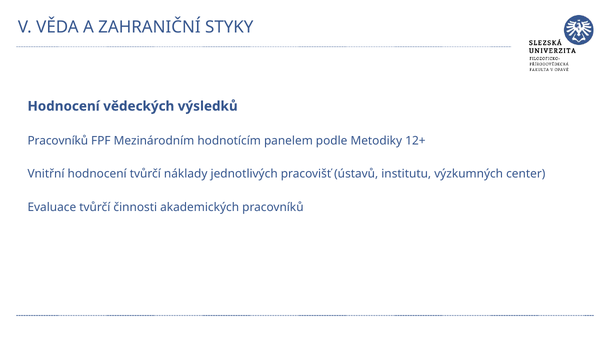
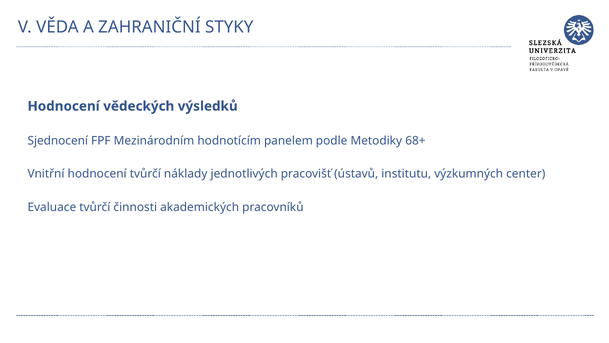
Pracovníků: Pracovníků -> Sjednocení (58, 140)
12+: 12+ -> 68+ (415, 140)
